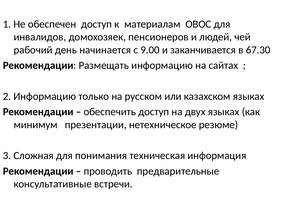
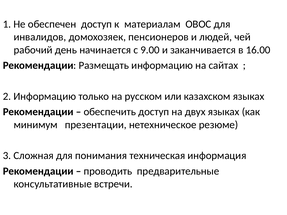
67.30: 67.30 -> 16.00 (258, 50)
